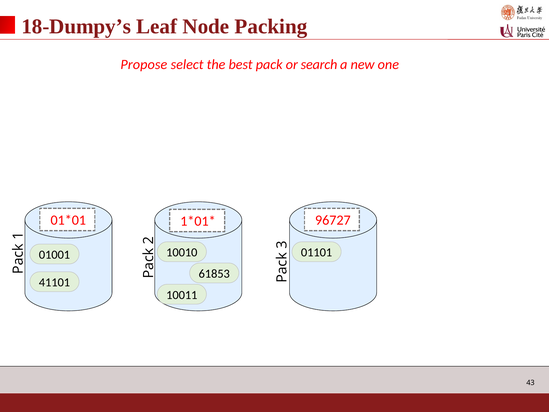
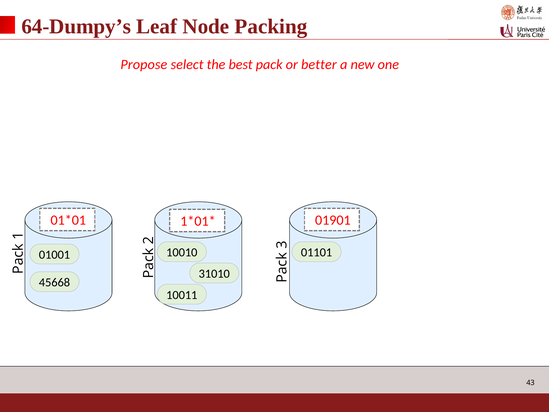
18-Dumpy’s: 18-Dumpy’s -> 64-Dumpy’s (76, 26)
search: search -> better (319, 65)
96727: 96727 -> 01901 (333, 220)
61853: 61853 -> 31010 (214, 274)
41101: 41101 -> 45668 (54, 282)
